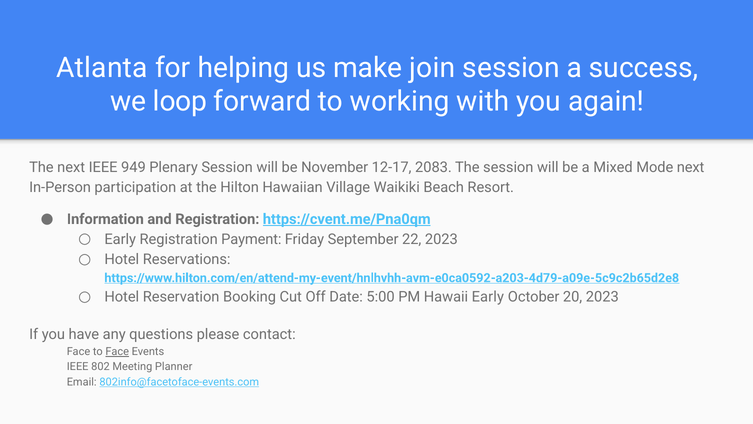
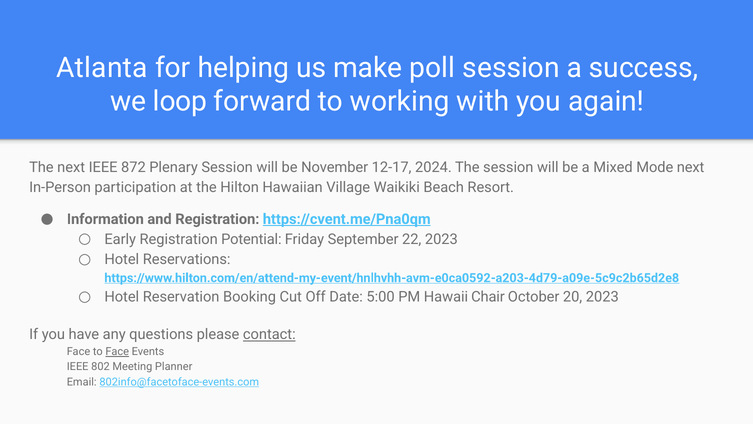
join: join -> poll (432, 68)
949: 949 -> 872 (133, 167)
2083: 2083 -> 2024 (433, 167)
Payment: Payment -> Potential (251, 239)
Hawaii Early: Early -> Chair (488, 297)
contact underline: none -> present (269, 334)
